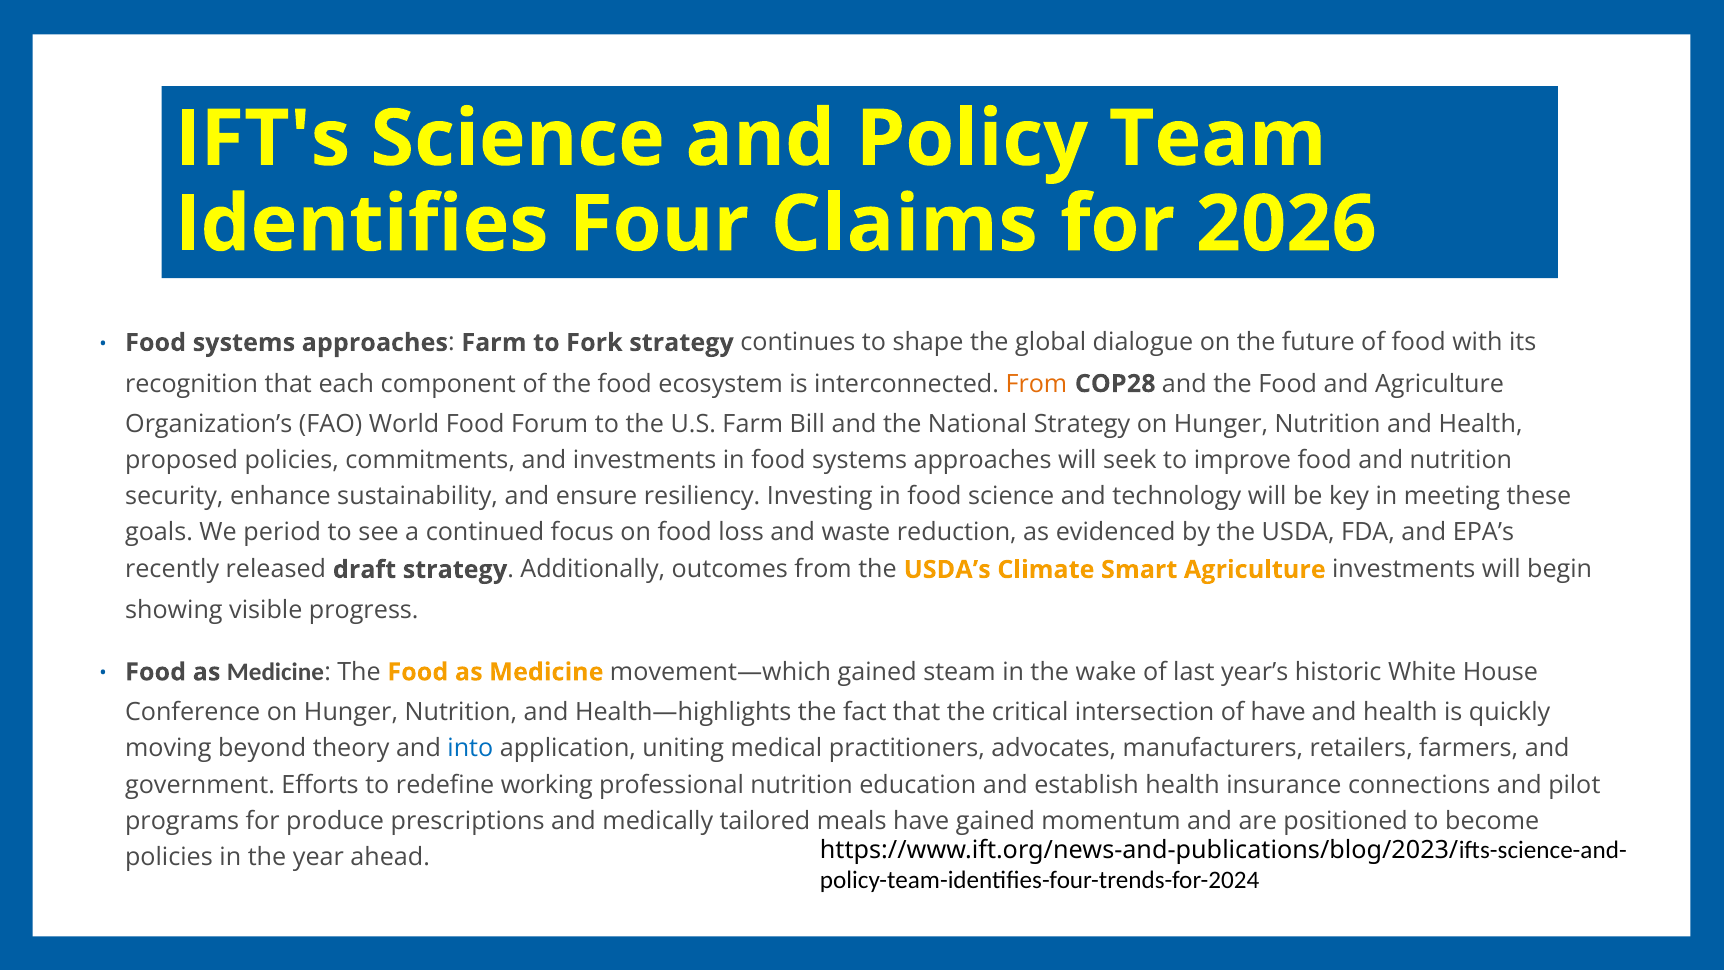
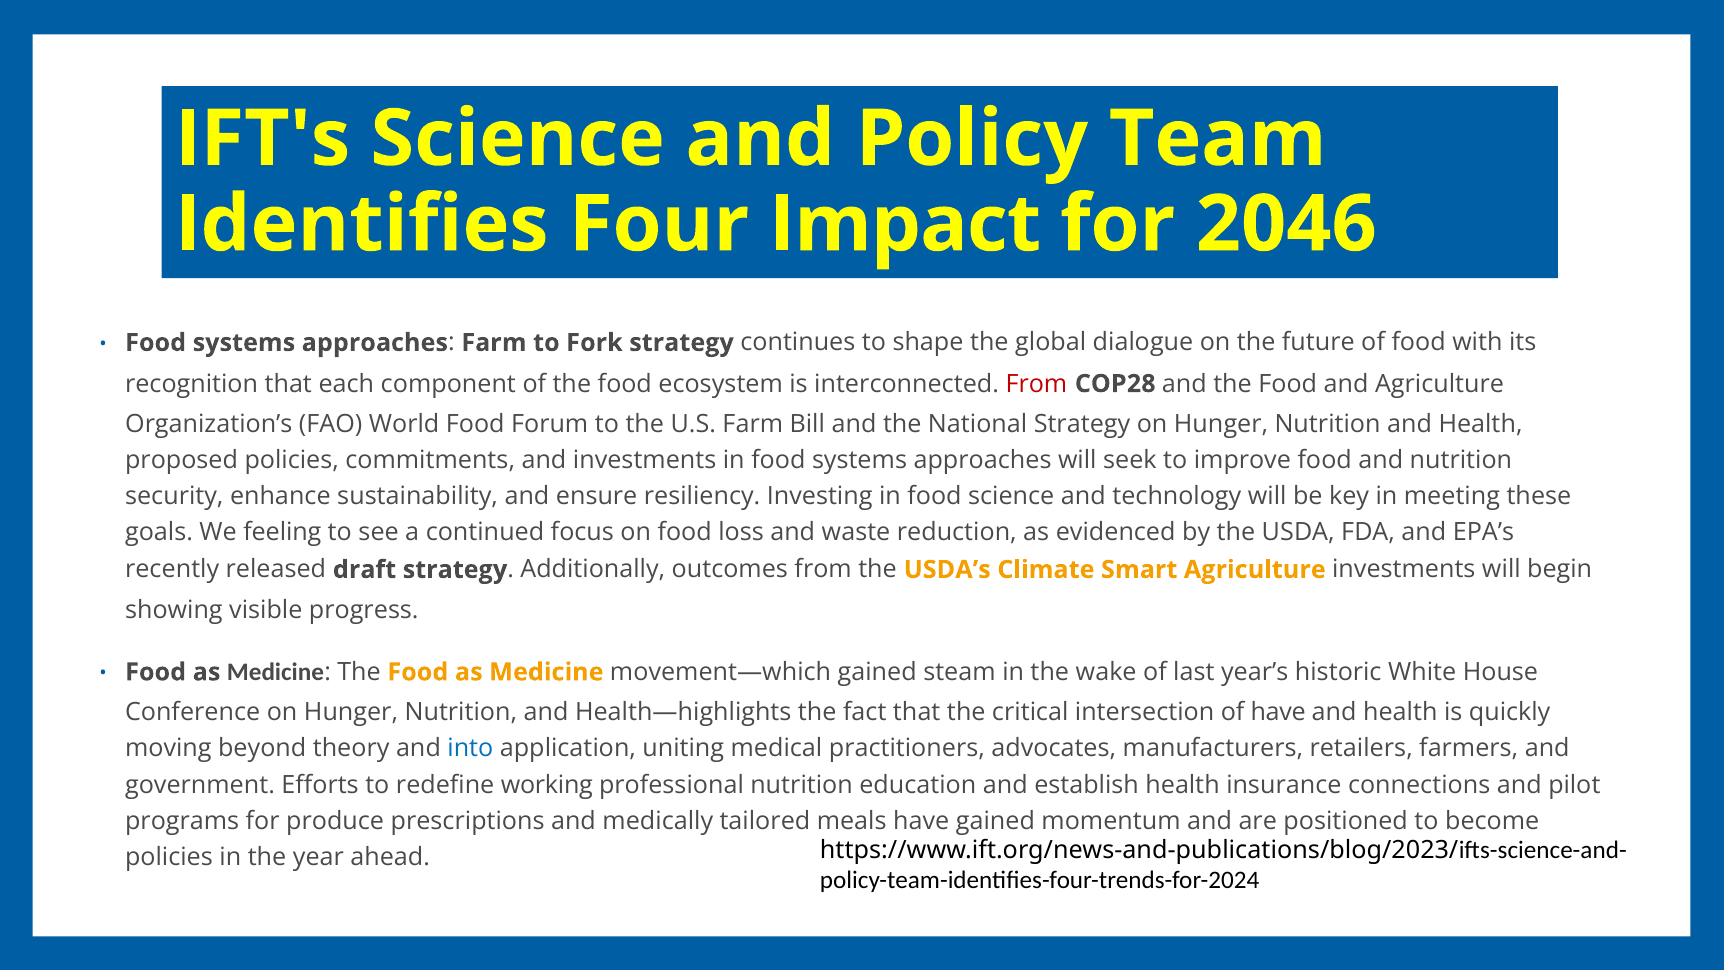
Claims: Claims -> Impact (905, 224)
2026: 2026 -> 2046 (1286, 224)
From colour: orange -> red (1036, 384)
period: period -> feeling (282, 533)
